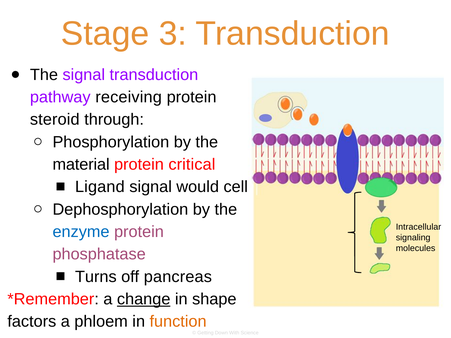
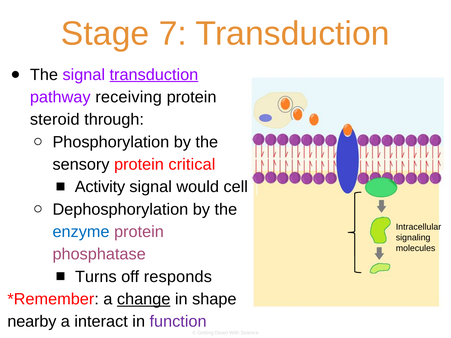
3: 3 -> 7 (173, 34)
transduction underline: none -> present (154, 75)
material: material -> sensory (81, 165)
Ligand: Ligand -> Activity (100, 187)
pancreas: pancreas -> responds (178, 277)
factors: factors -> nearby (32, 322)
phloem: phloem -> interact (101, 322)
function colour: orange -> purple (178, 322)
